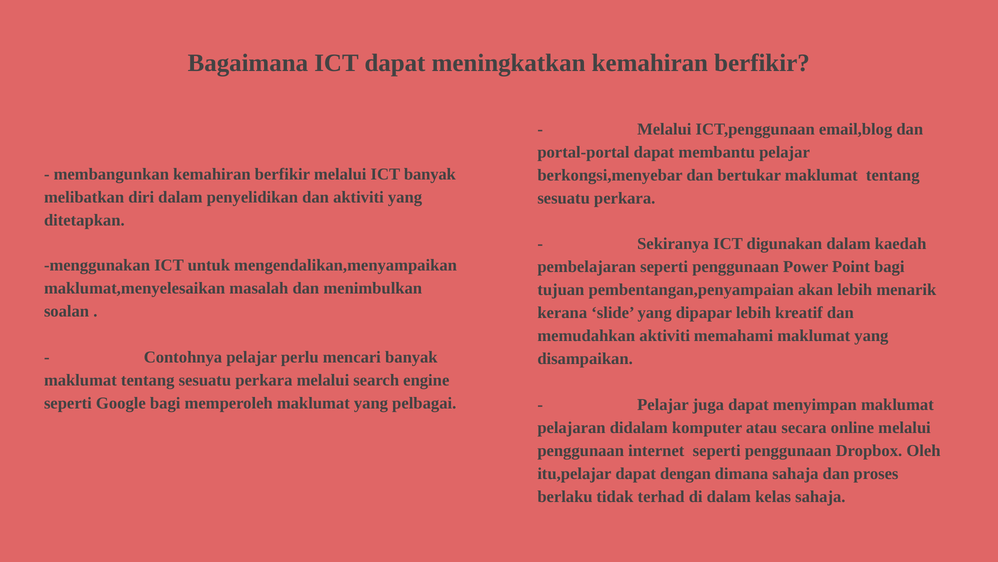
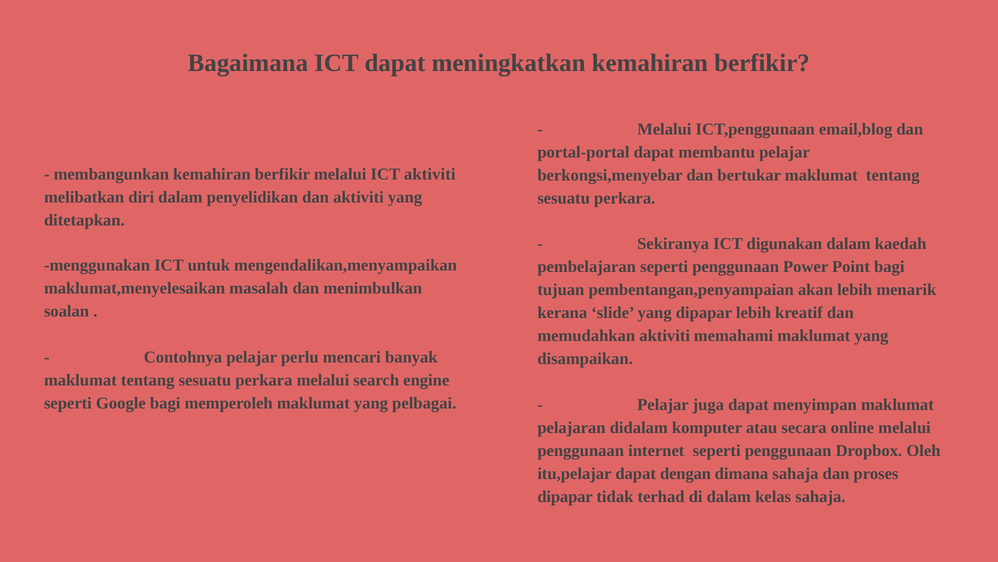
ICT banyak: banyak -> aktiviti (430, 174)
berlaku: berlaku -> dipapar (565, 496)
